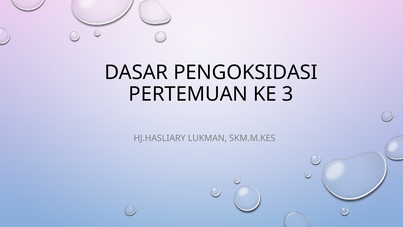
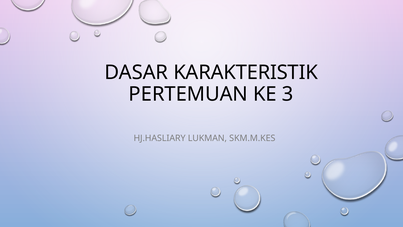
PENGOKSIDASI: PENGOKSIDASI -> KARAKTERISTIK (246, 72)
